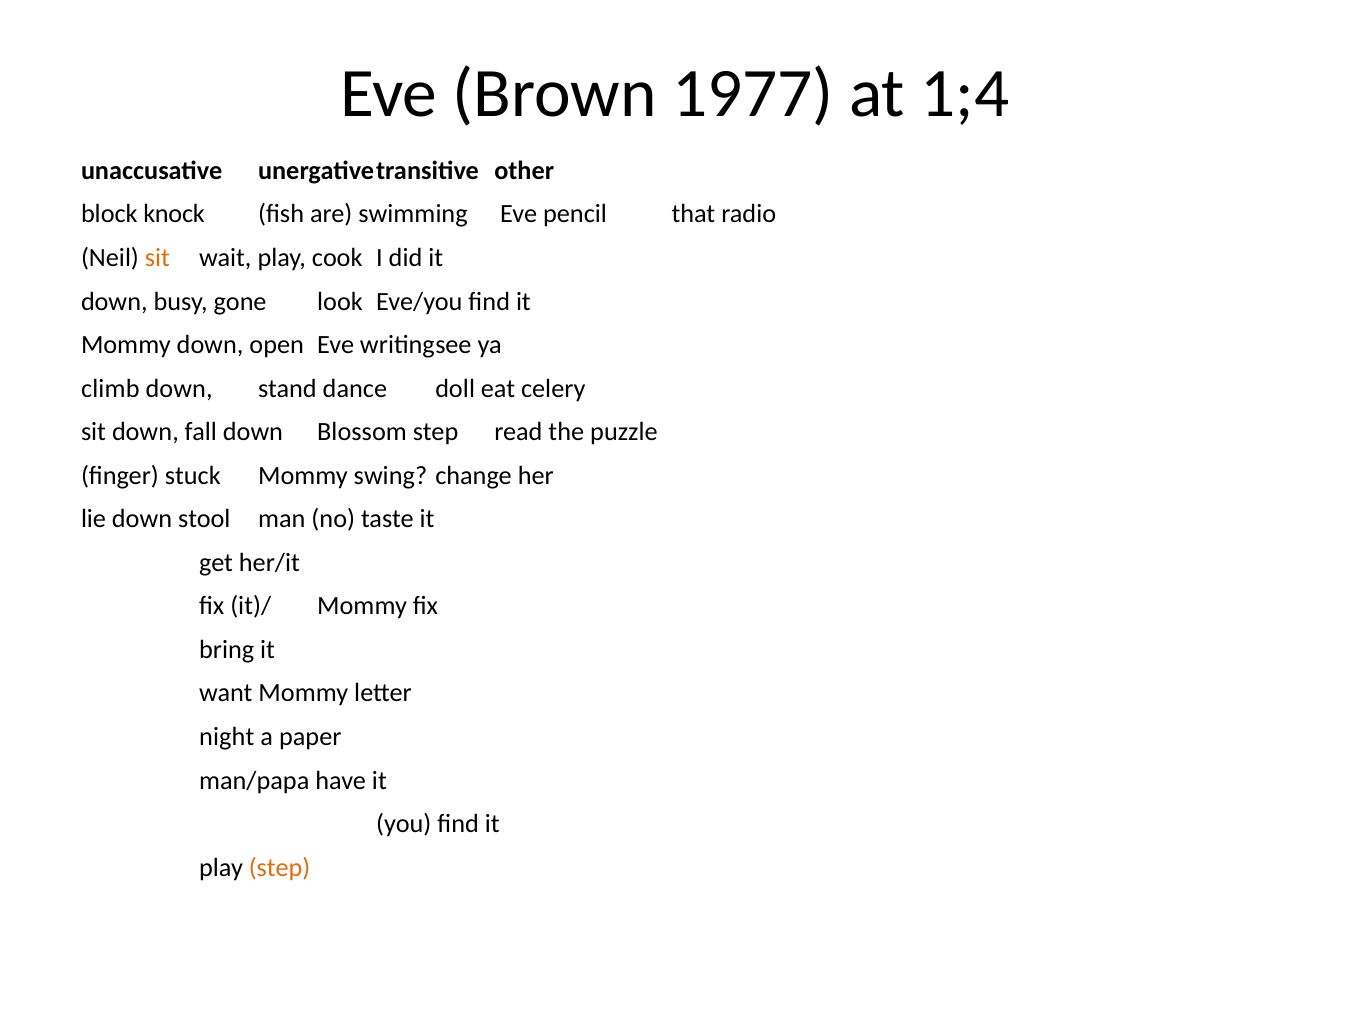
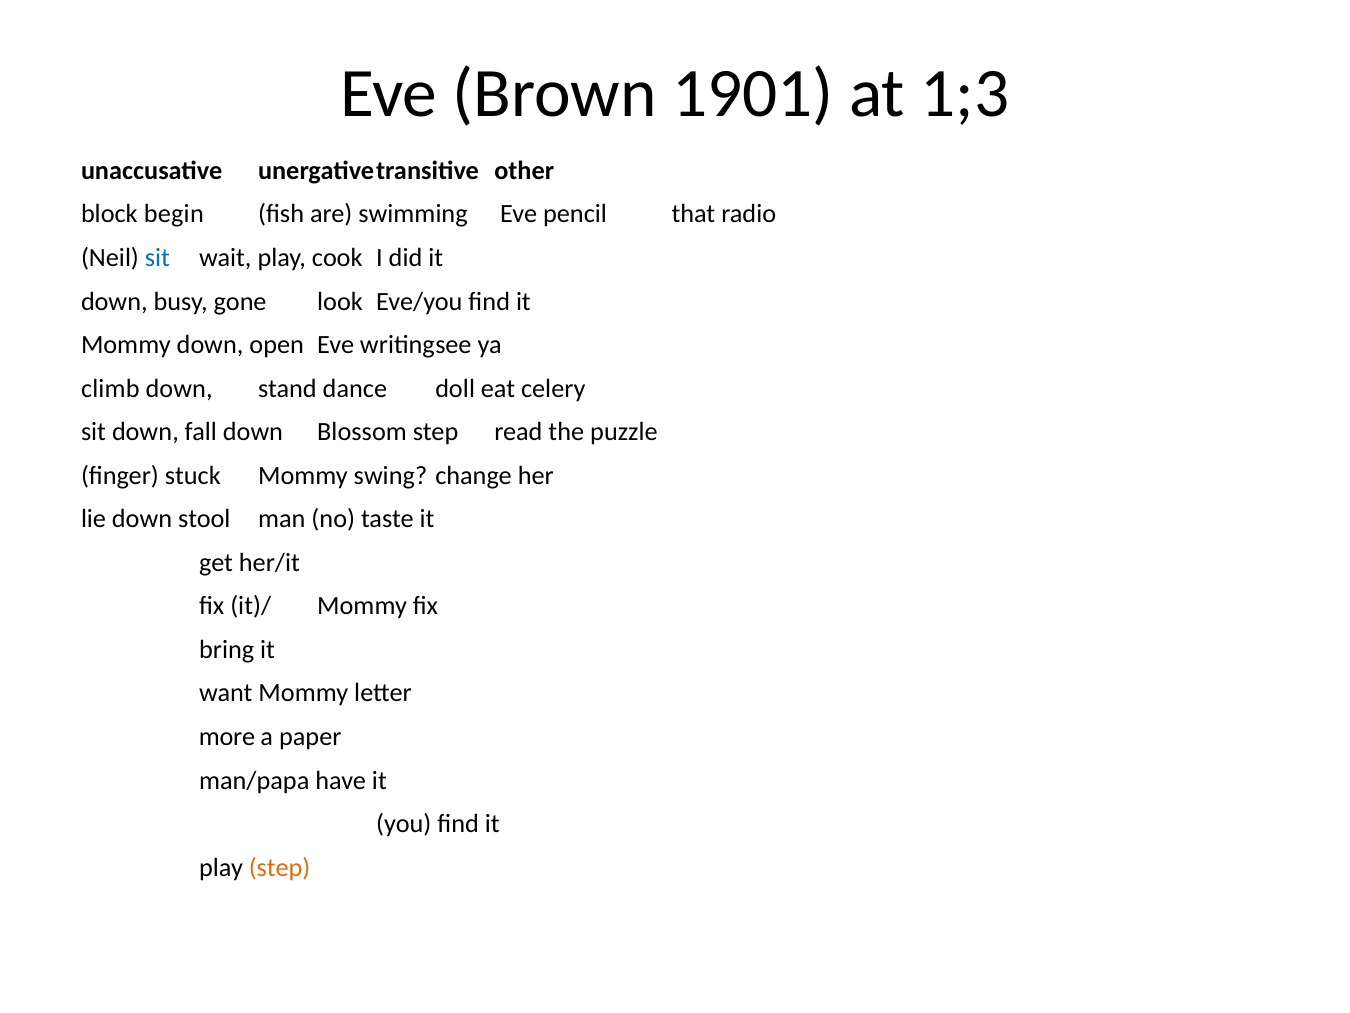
1977: 1977 -> 1901 (753, 94)
1;4: 1;4 -> 1;3 (965, 94)
knock: knock -> begin (174, 214)
sit colour: orange -> blue (157, 258)
night: night -> more (227, 736)
